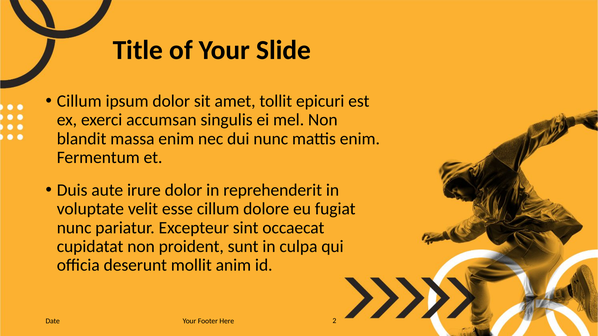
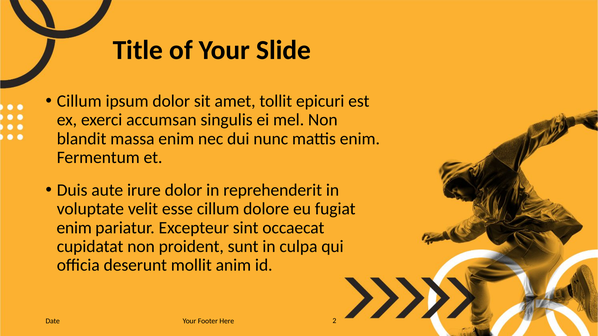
nunc: nunc -> enim (74, 228)
